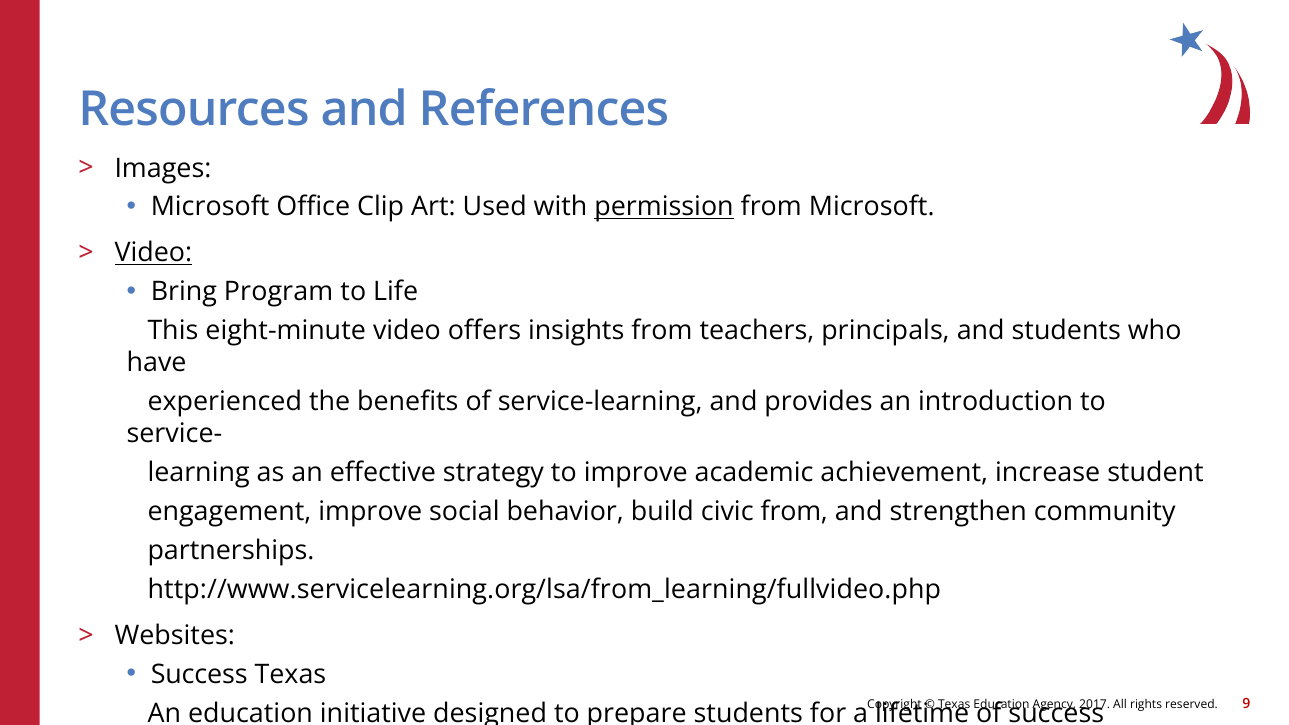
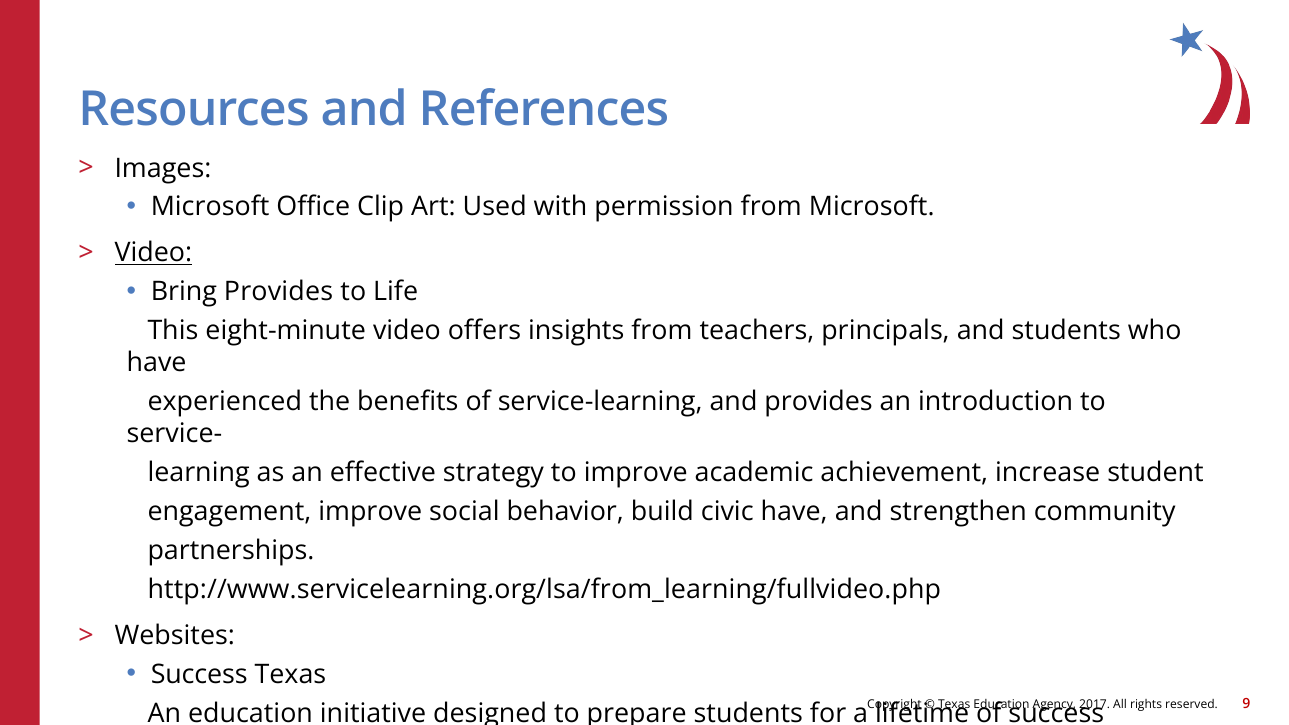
permission underline: present -> none (664, 207)
Bring Program: Program -> Provides (279, 292)
civic from: from -> have (794, 512)
